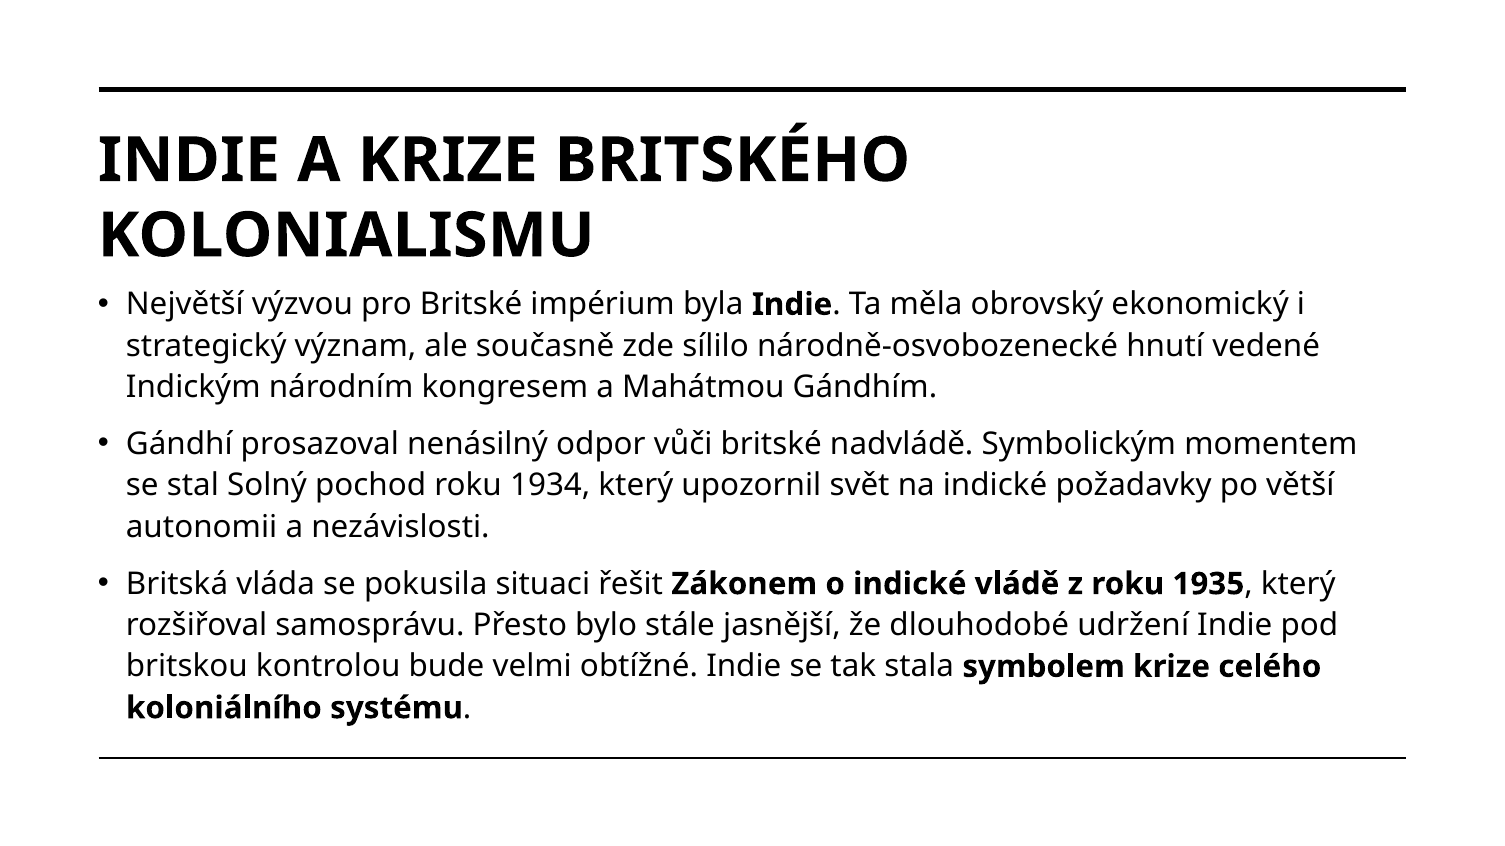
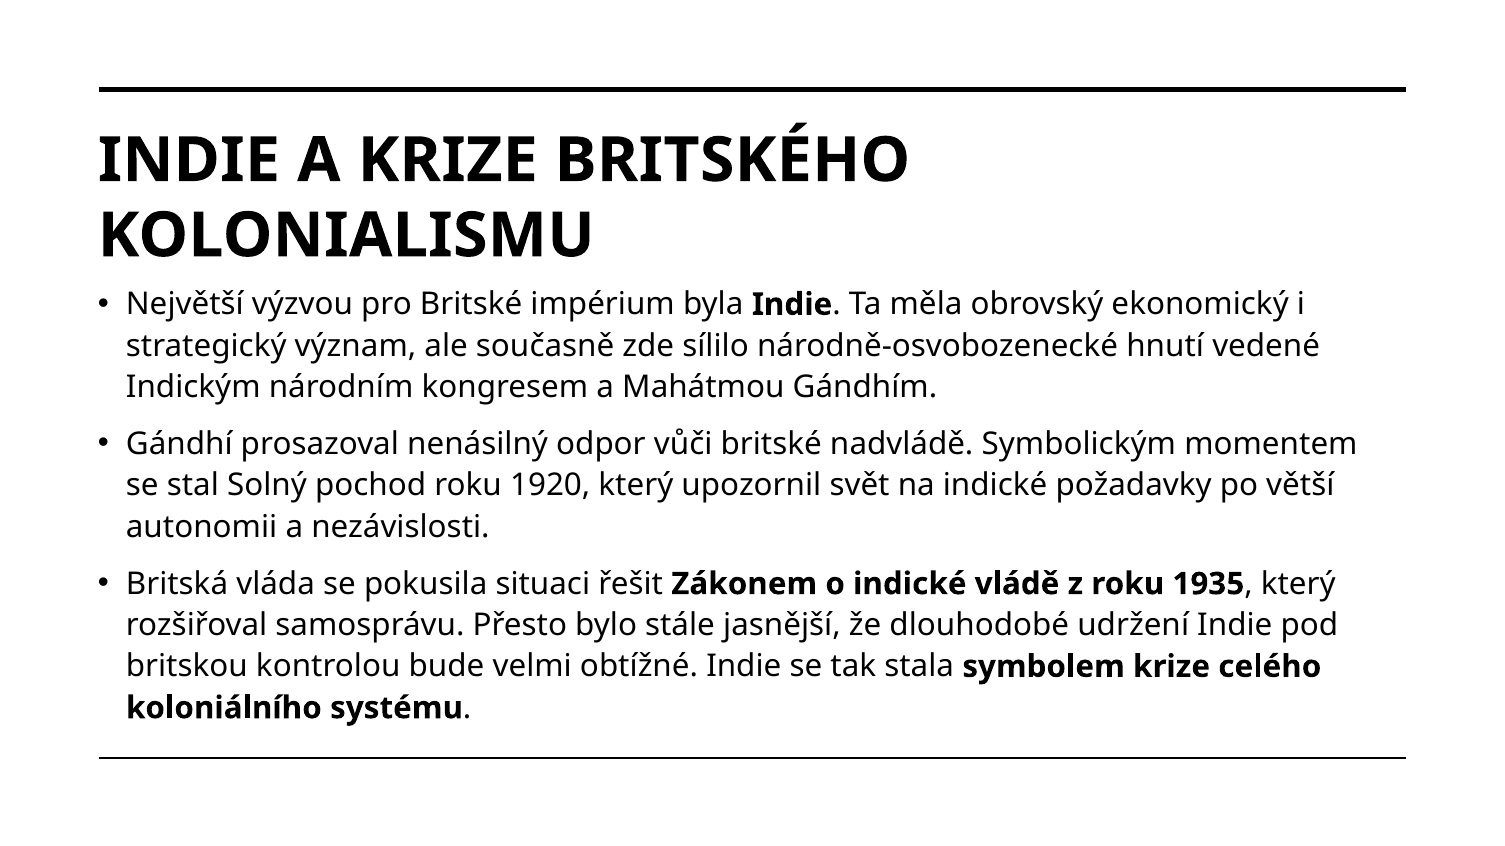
1934: 1934 -> 1920 (550, 486)
